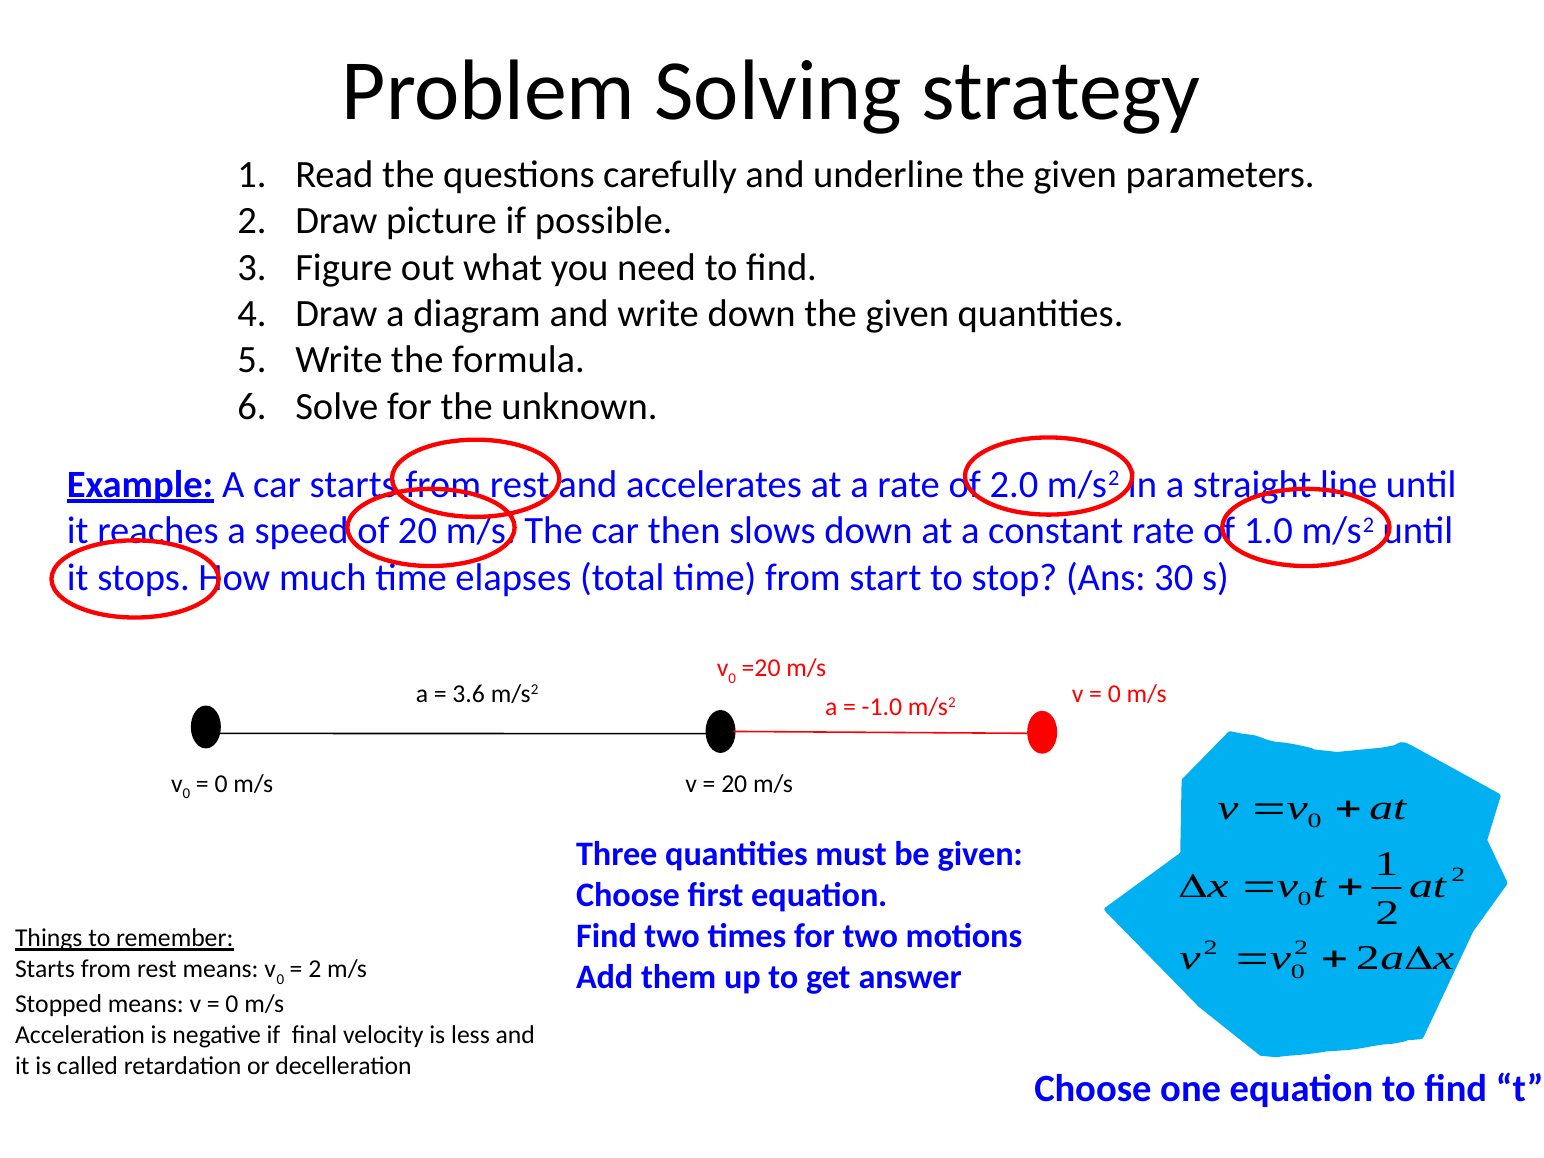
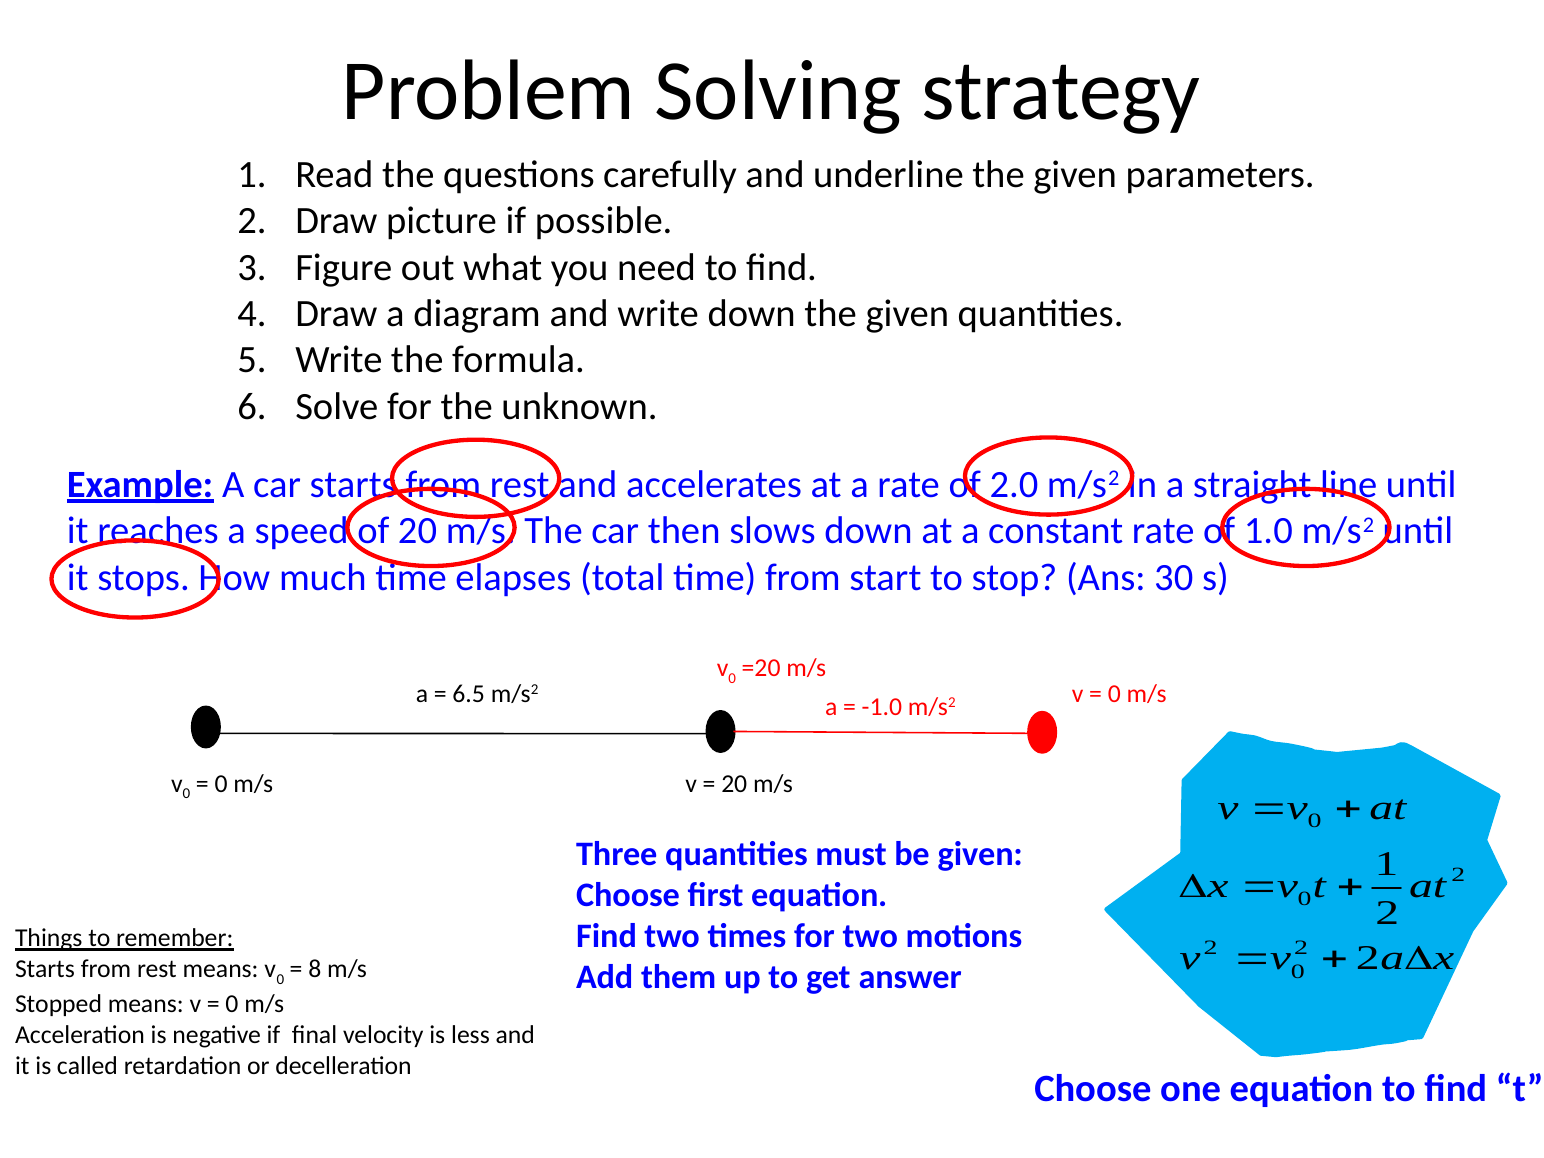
3.6: 3.6 -> 6.5 (469, 694)
2: 2 -> 8 (315, 969)
